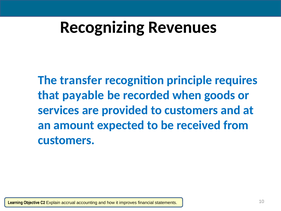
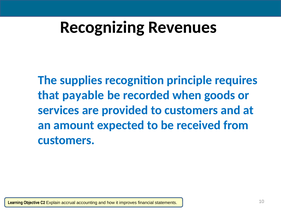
transfer: transfer -> supplies (81, 80)
